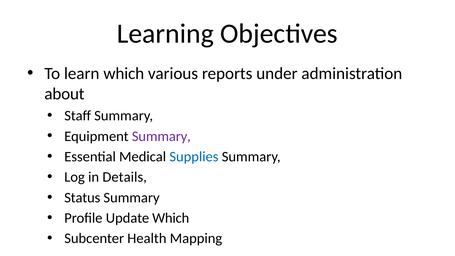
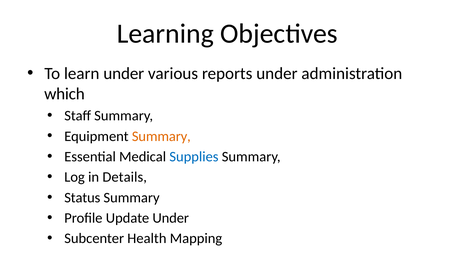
learn which: which -> under (124, 73)
about: about -> which (64, 94)
Summary colour: purple -> orange (161, 136)
Update Which: Which -> Under (171, 218)
